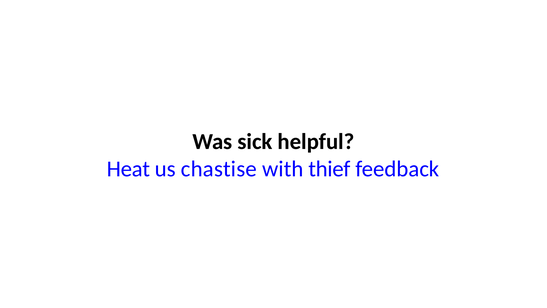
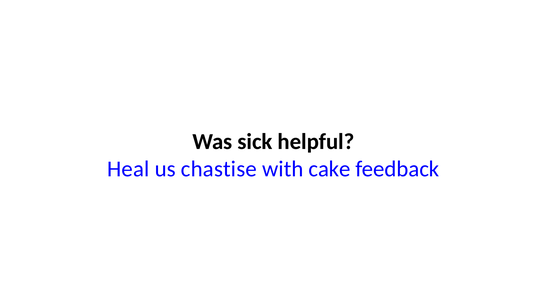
Heat: Heat -> Heal (128, 169)
thief: thief -> cake (329, 169)
